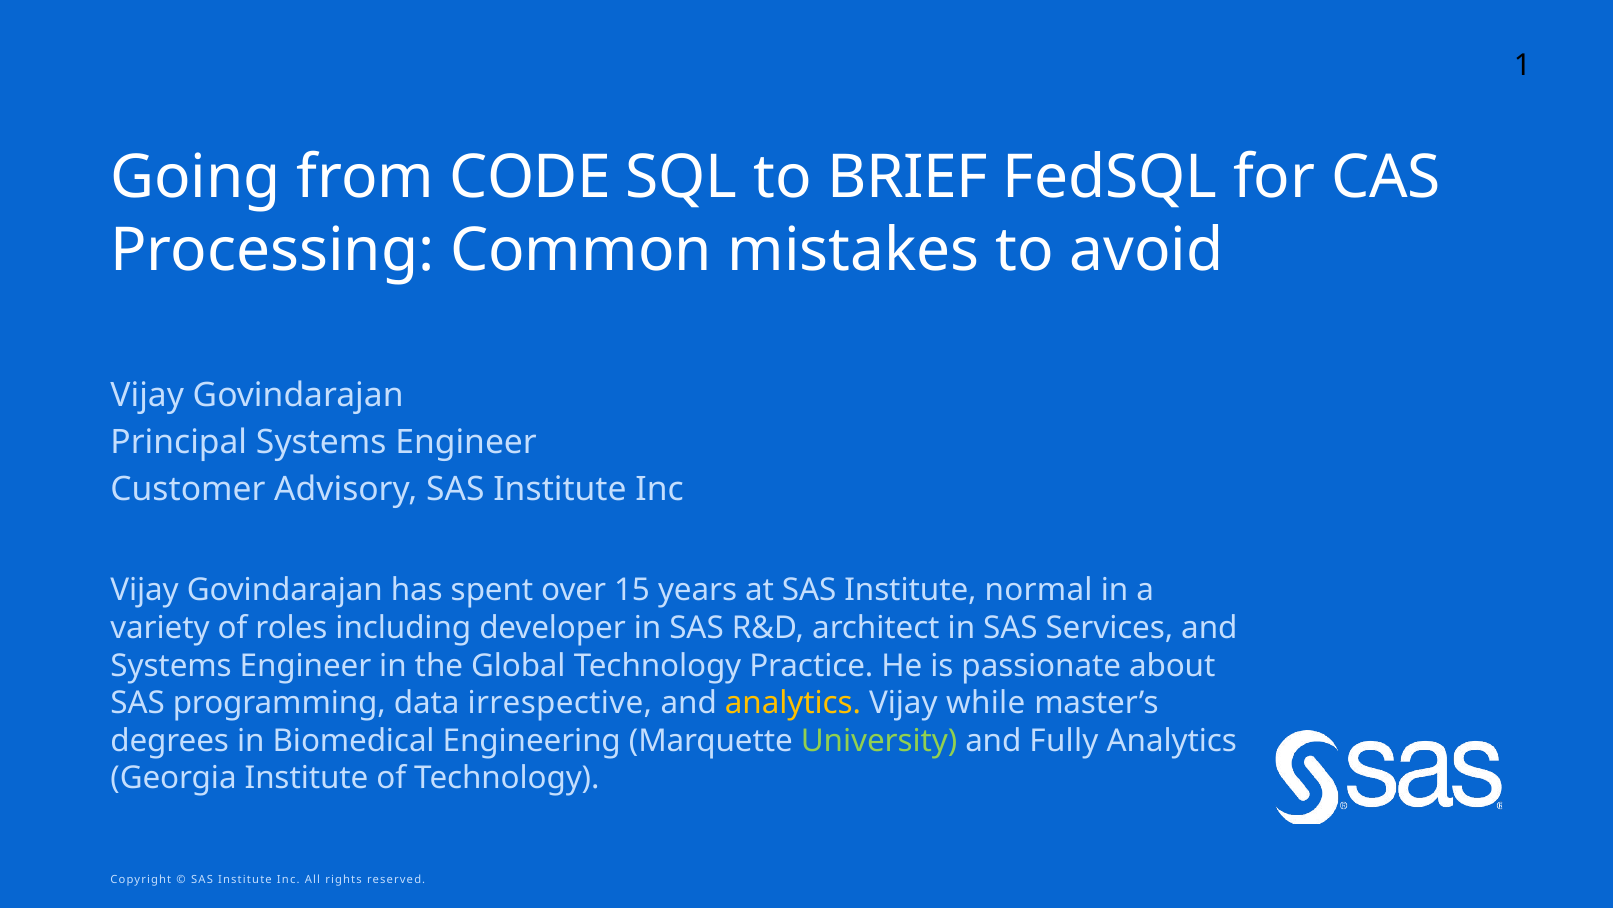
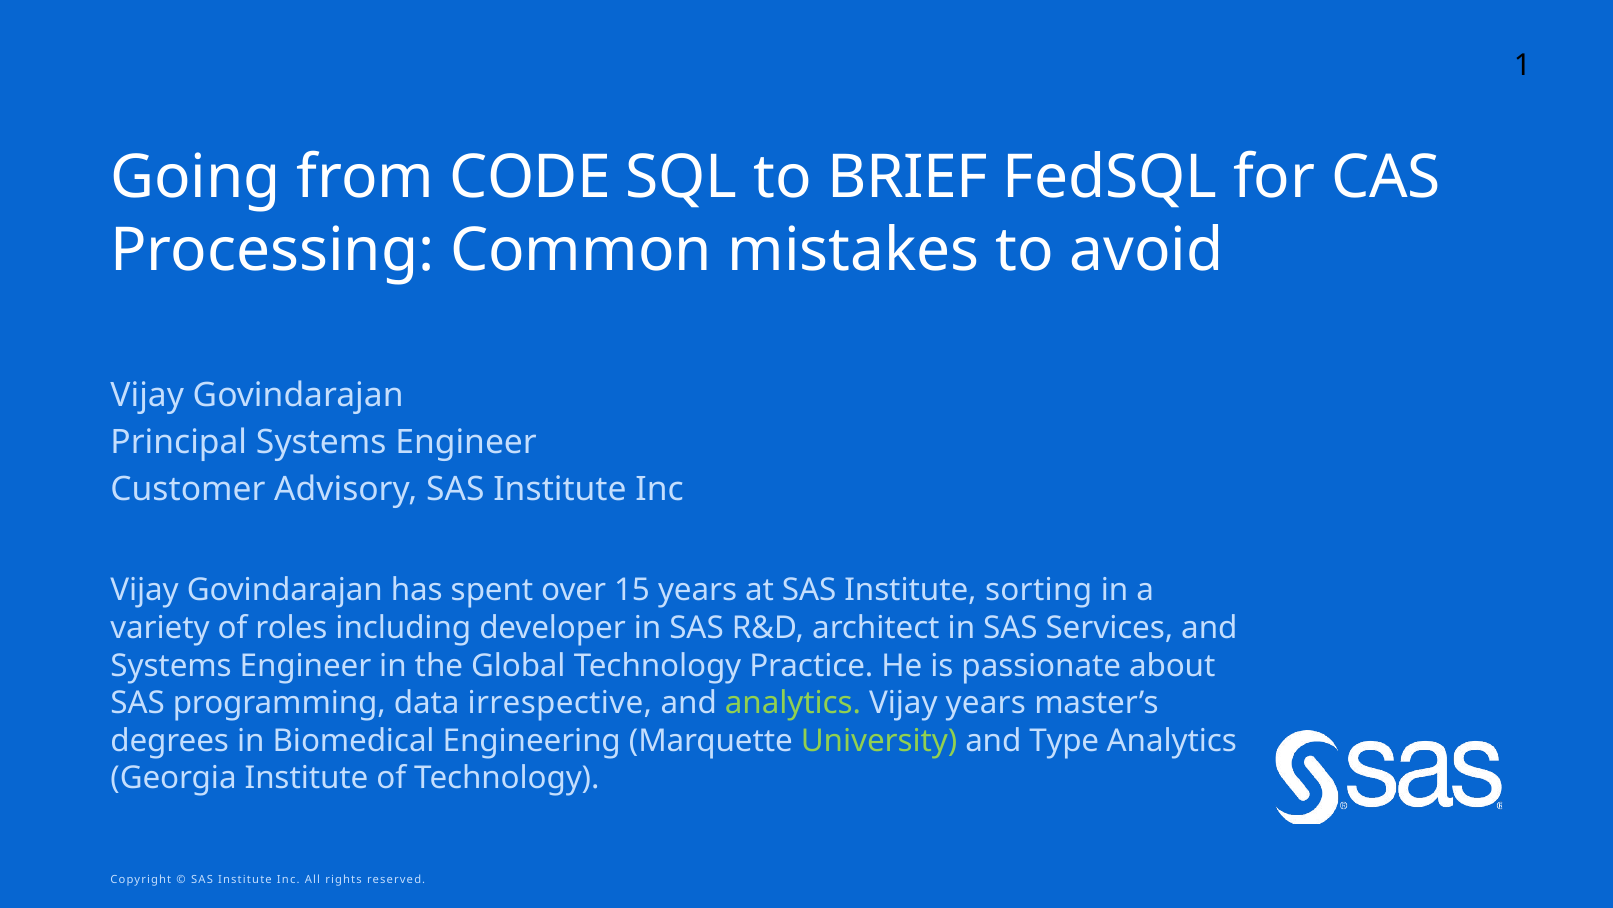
normal: normal -> sorting (1039, 590)
analytics colour: yellow -> light green (793, 703)
Vijay while: while -> years (986, 703)
Fully: Fully -> Type (1064, 740)
